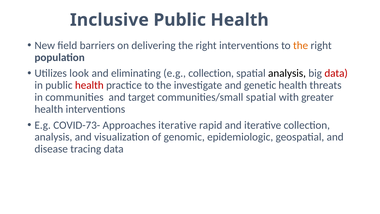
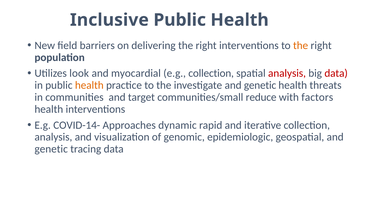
eliminating: eliminating -> myocardial (136, 73)
analysis colour: black -> red (287, 73)
health colour: red -> orange (89, 85)
communities/small spatial: spatial -> reduce (261, 97)
greater: greater -> factors (317, 97)
COVID-73-: COVID-73- -> COVID-14- (77, 125)
Approaches iterative: iterative -> dynamic (177, 125)
disease: disease -> genetic (51, 149)
